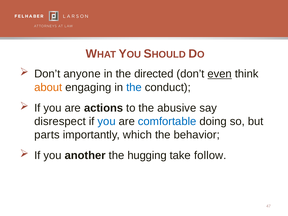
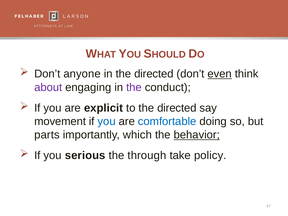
about colour: orange -> purple (48, 87)
the colour: blue -> purple (134, 87)
actions: actions -> explicit (104, 108)
to the abusive: abusive -> directed (177, 108)
disrespect: disrespect -> movement (60, 121)
behavior underline: none -> present (197, 135)
another: another -> serious (85, 155)
hugging: hugging -> through (147, 155)
follow: follow -> policy (210, 155)
